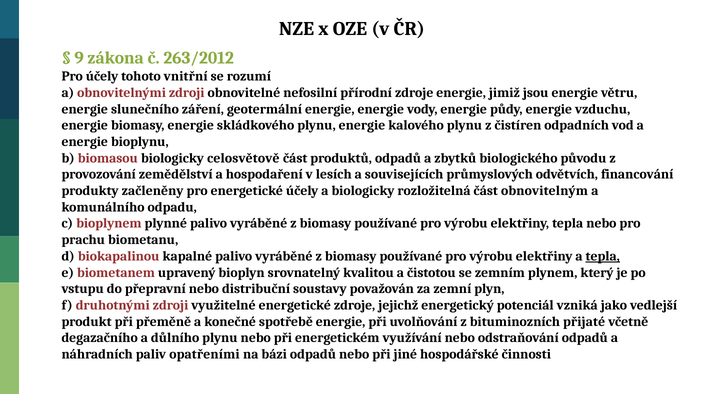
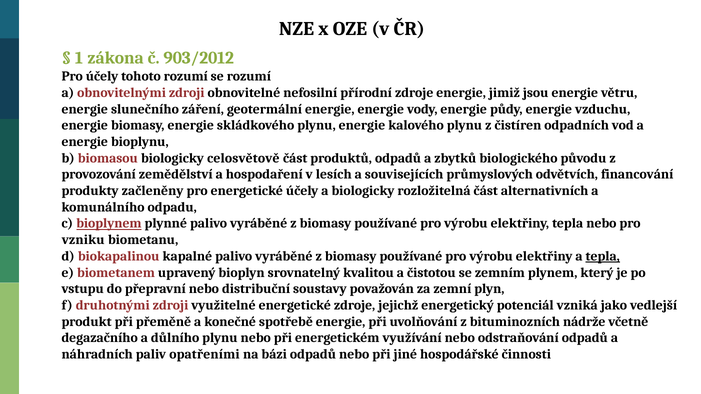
9: 9 -> 1 (79, 58)
263/2012: 263/2012 -> 903/2012 (199, 58)
tohoto vnitřní: vnitřní -> rozumí (186, 76)
obnovitelným: obnovitelným -> alternativních (545, 191)
bioplynem underline: none -> present (109, 224)
prachu: prachu -> vzniku (83, 240)
přijaté: přijaté -> nádrže (584, 322)
